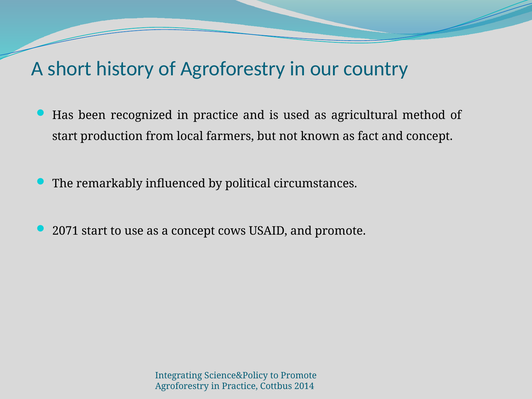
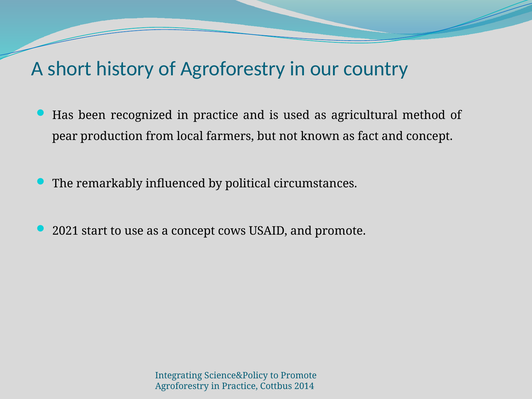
start: start -> pear (65, 136)
2071: 2071 -> 2021 (65, 231)
